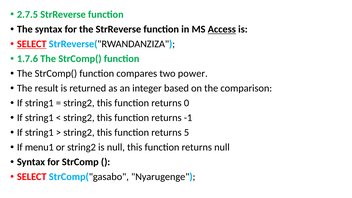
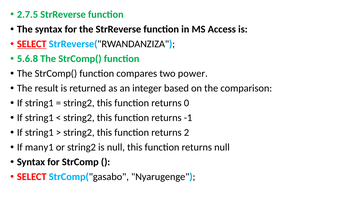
Access underline: present -> none (222, 29)
1.7.6: 1.7.6 -> 5.6.8 (27, 59)
5: 5 -> 2 (187, 133)
menu1: menu1 -> many1 (39, 147)
